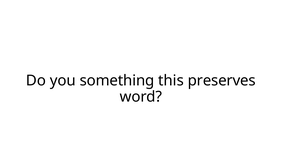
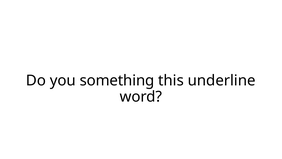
preserves: preserves -> underline (222, 80)
